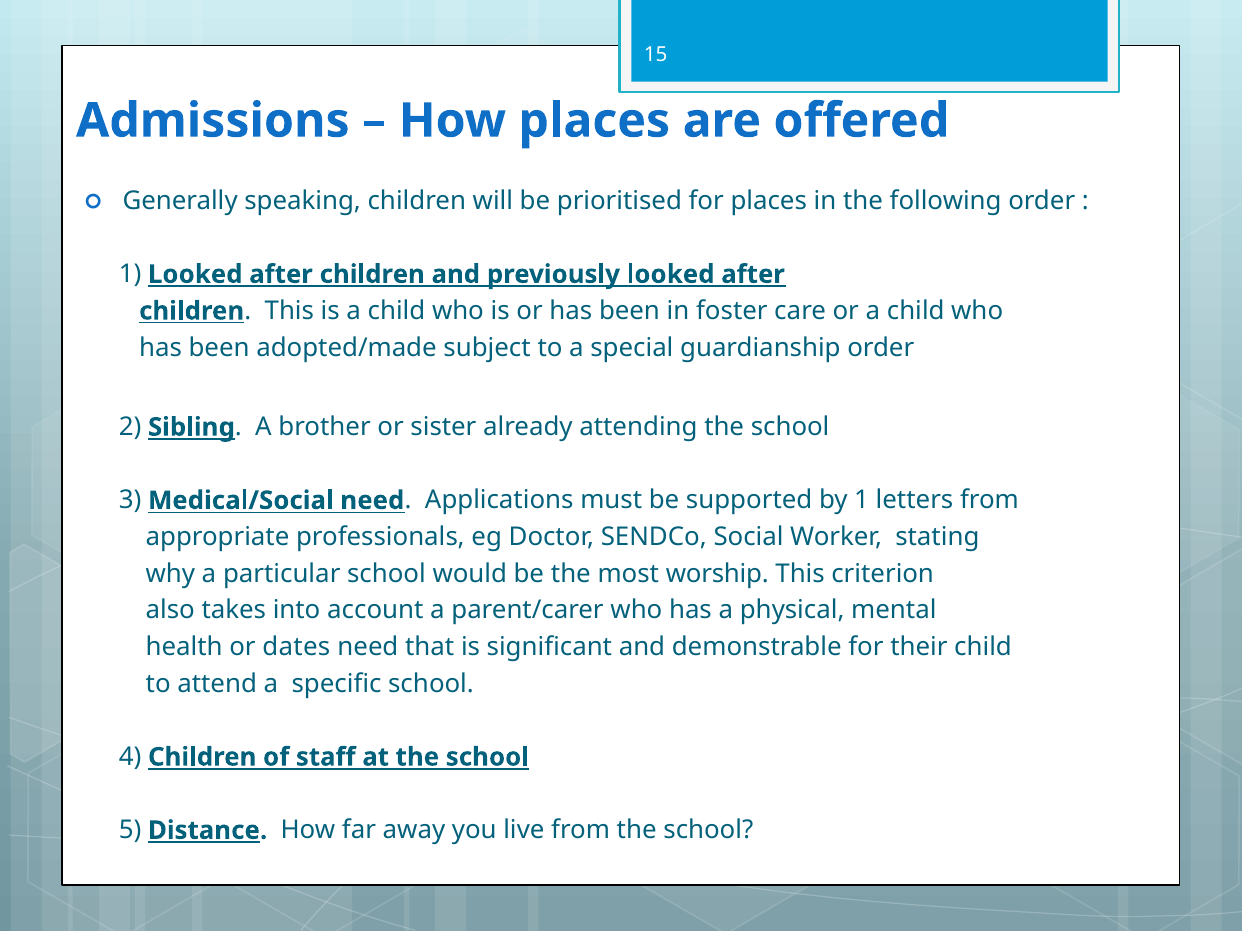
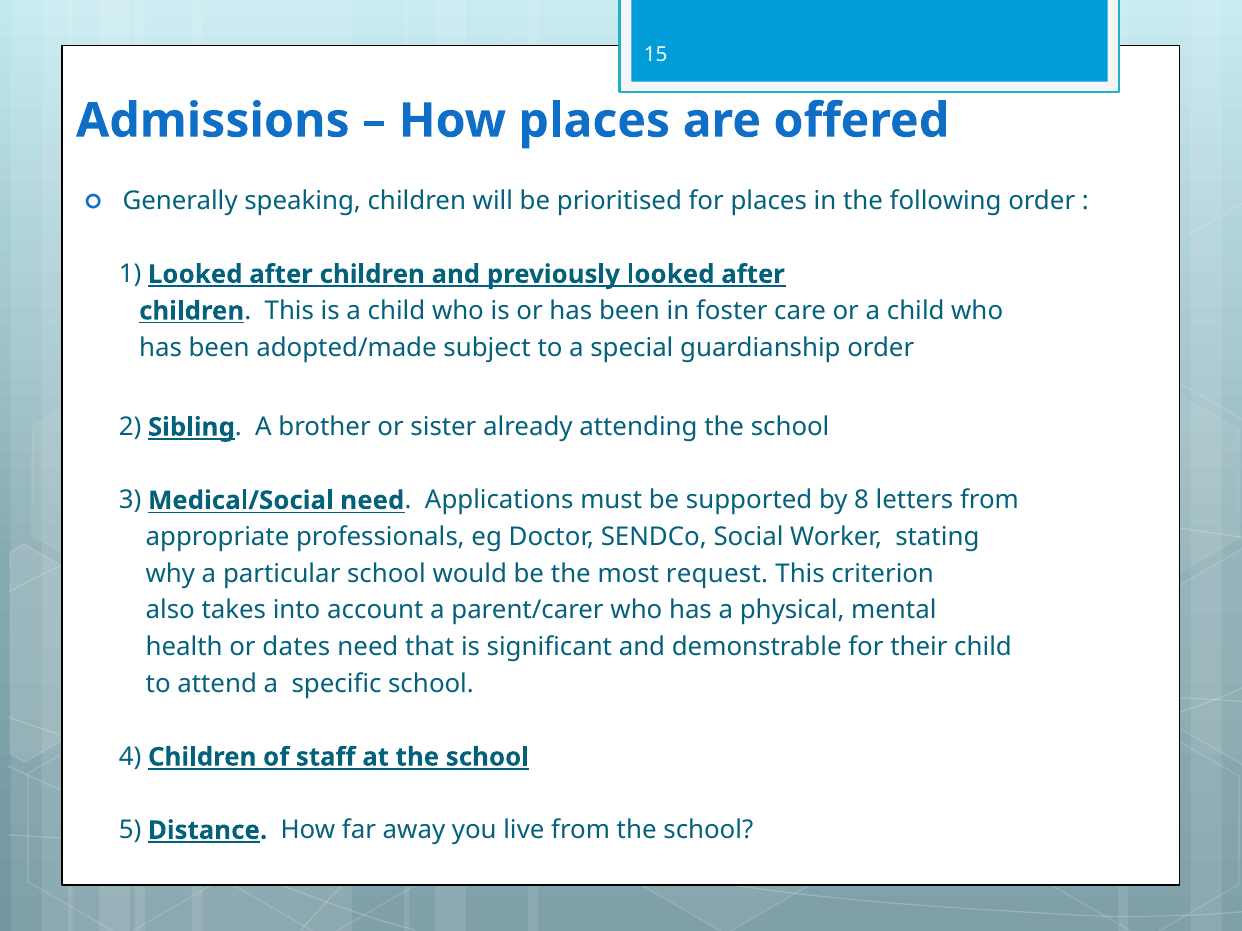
by 1: 1 -> 8 (862, 501)
worship: worship -> request (717, 574)
